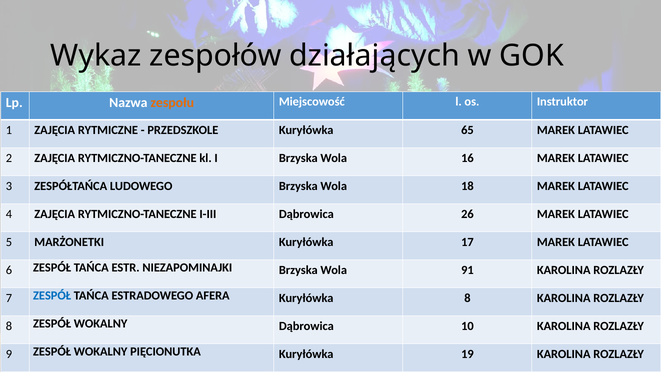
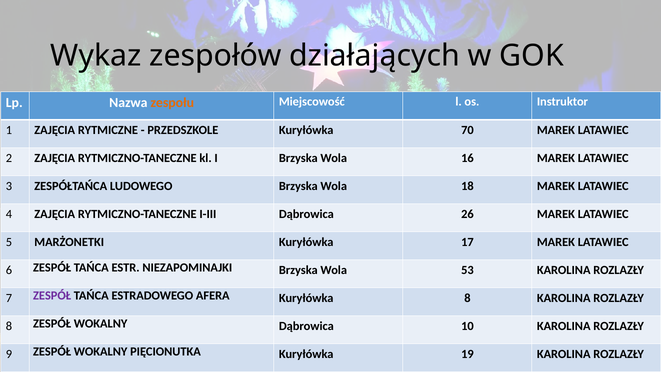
65: 65 -> 70 (467, 130)
91: 91 -> 53 (467, 270)
ZESPÓŁ colour: blue -> purple (52, 295)
